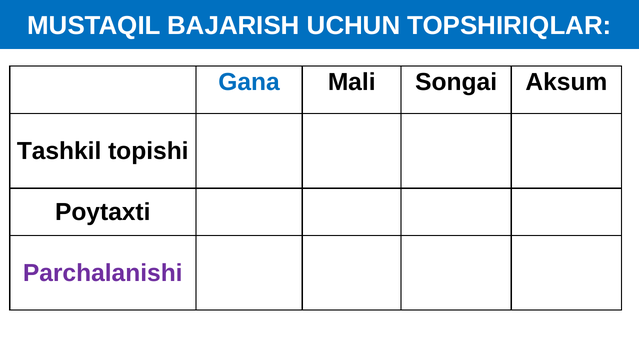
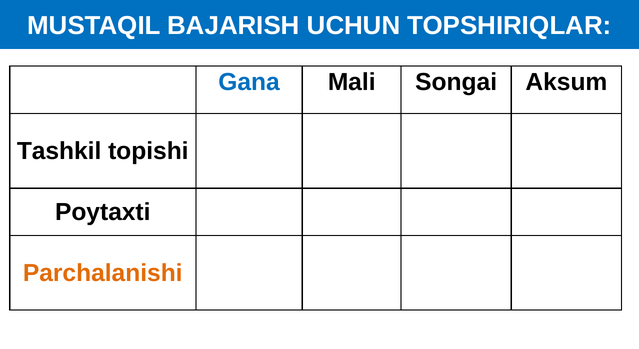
Parchalanishi colour: purple -> orange (103, 273)
